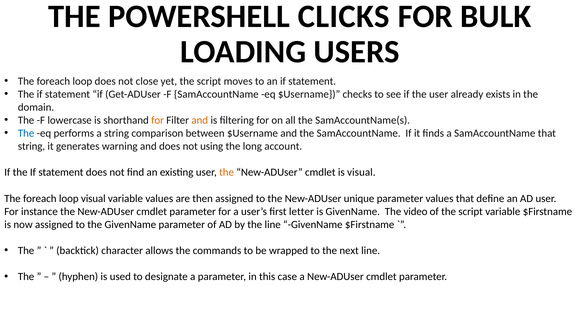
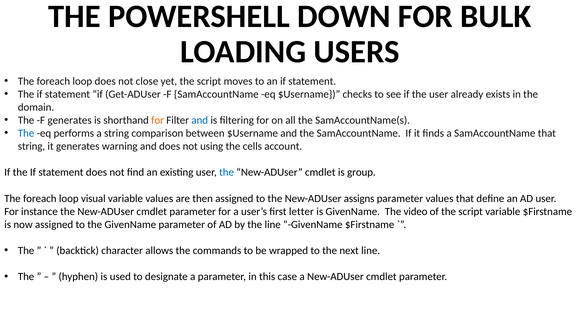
CLICKS: CLICKS -> DOWN (344, 17)
F lowercase: lowercase -> generates (70, 120)
and colour: orange -> blue (200, 120)
long: long -> cells (252, 146)
the colour: orange -> blue (227, 172)
is visual: visual -> group (361, 172)
unique: unique -> assigns (359, 199)
